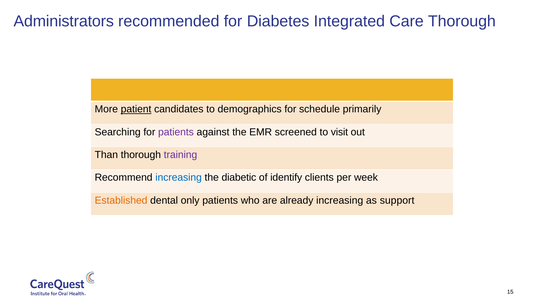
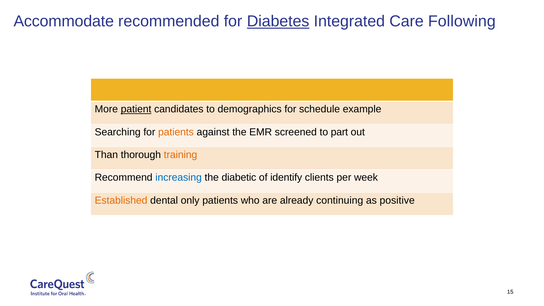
Administrators: Administrators -> Accommodate (64, 21)
Diabetes underline: none -> present (278, 21)
Care Thorough: Thorough -> Following (462, 21)
primarily: primarily -> example (362, 109)
patients colour: purple -> orange (176, 132)
visit: visit -> part (339, 132)
training colour: purple -> orange (181, 155)
already increasing: increasing -> continuing (340, 200)
support: support -> positive (397, 200)
